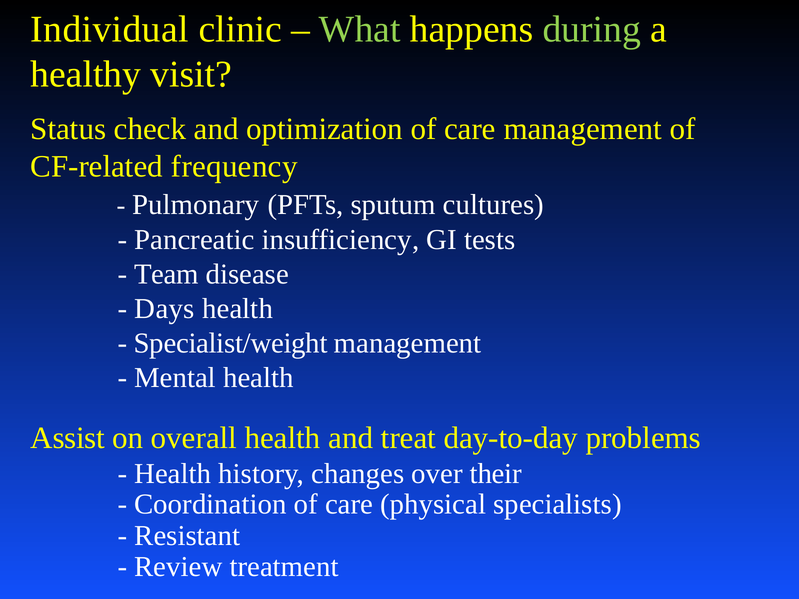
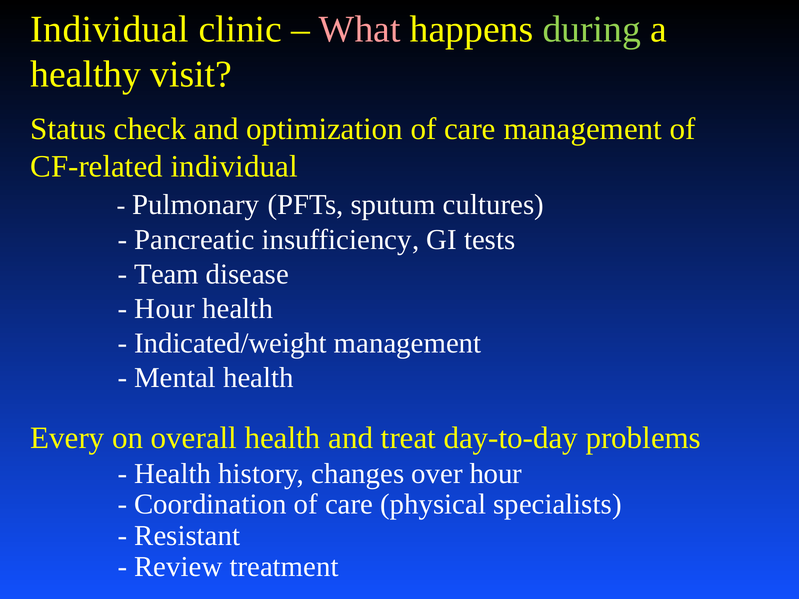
What colour: light green -> pink (360, 29)
CF-related frequency: frequency -> individual (234, 167)
Days: Days -> Hour (165, 309)
Specialist/weight: Specialist/weight -> Indicated/weight (231, 344)
Assist: Assist -> Every (67, 438)
over their: their -> hour (496, 474)
